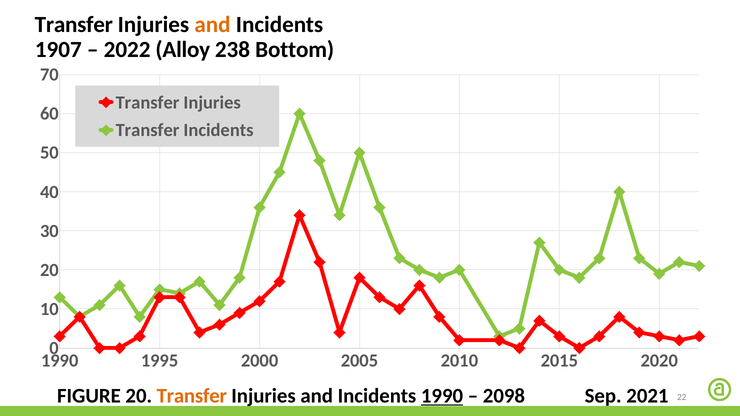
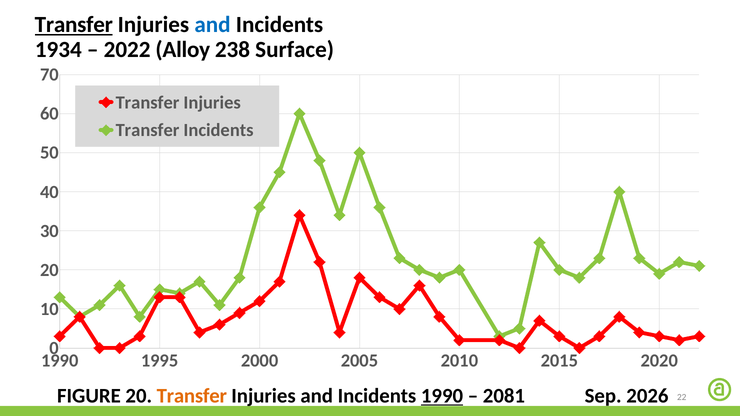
Transfer underline: none -> present (74, 25)
and colour: orange -> blue (213, 25)
1907: 1907 -> 1934 (58, 50)
Bottom: Bottom -> Surface (295, 50)
2098: 2098 -> 2081 (504, 396)
2021: 2021 -> 2026 (647, 396)
